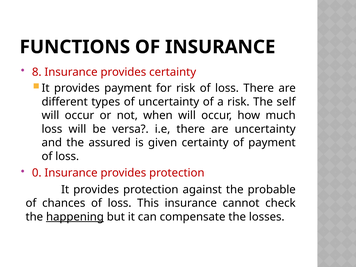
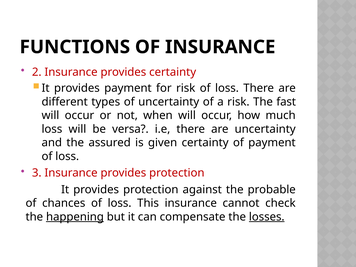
8: 8 -> 2 (37, 72)
self: self -> fast (286, 102)
0: 0 -> 3 (37, 173)
losses underline: none -> present (267, 217)
